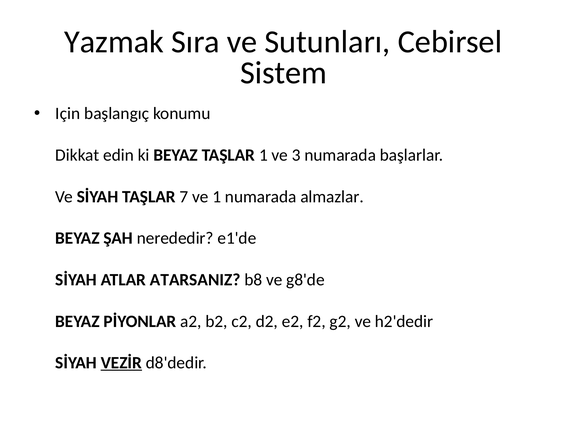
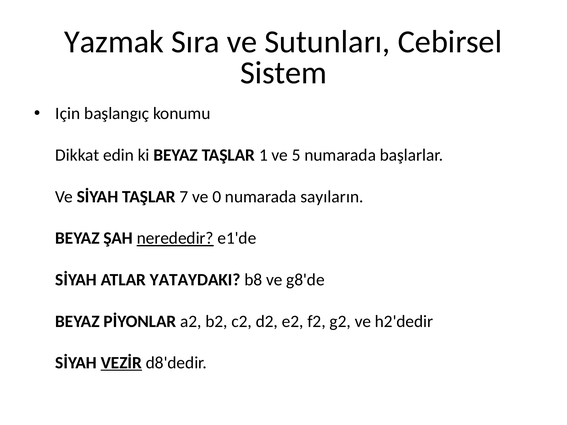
3: 3 -> 5 (296, 155)
ve 1: 1 -> 0 (217, 197)
almazlar: almazlar -> sayıların (332, 197)
nerededir underline: none -> present (175, 238)
ATARSANIZ: ATARSANIZ -> YATAYDAKI (195, 280)
